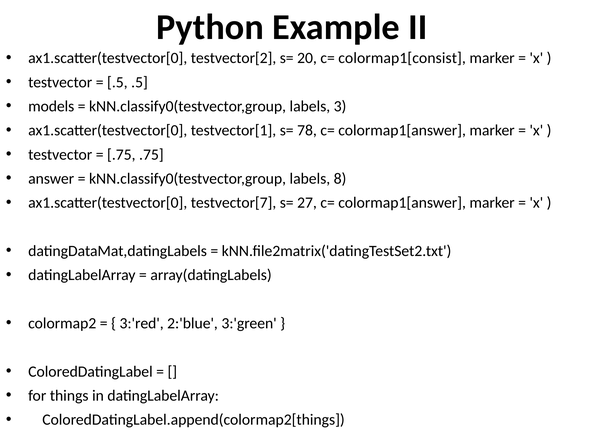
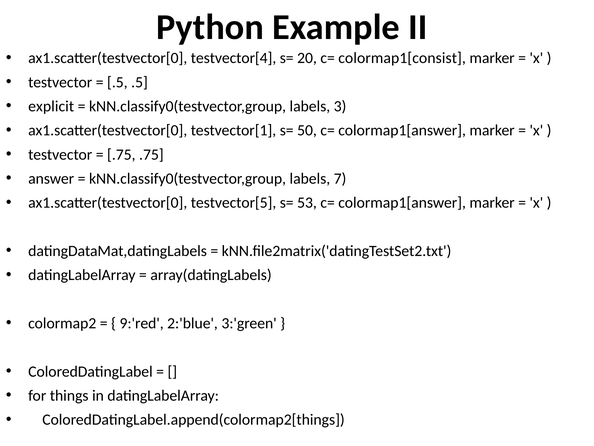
testvector[2: testvector[2 -> testvector[4 (234, 58)
models: models -> explicit (51, 106)
78: 78 -> 50 (307, 130)
8: 8 -> 7 (340, 178)
testvector[7: testvector[7 -> testvector[5 (234, 203)
27: 27 -> 53 (307, 203)
3:'red: 3:'red -> 9:'red (142, 323)
